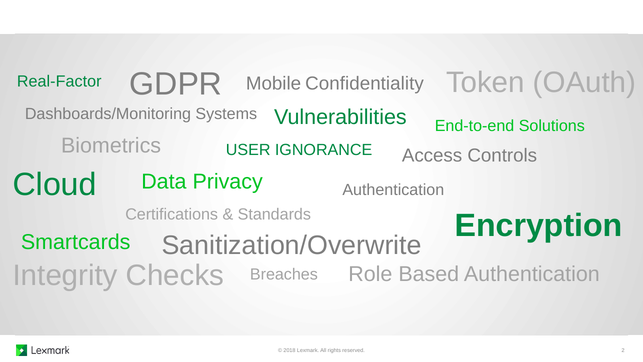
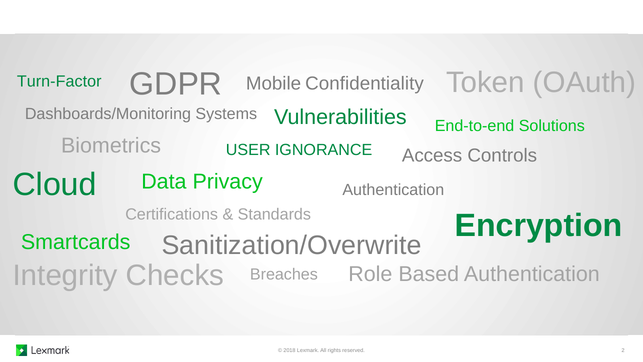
Real-Factor: Real-Factor -> Turn-Factor (59, 81)
